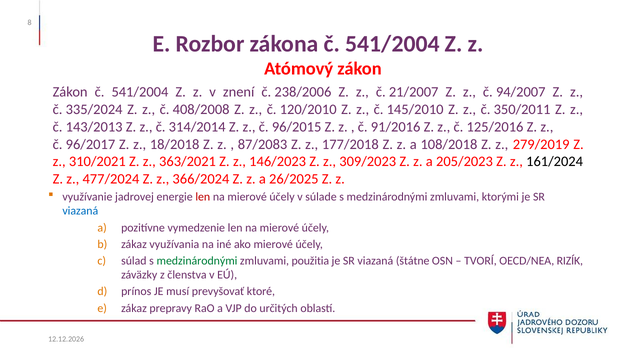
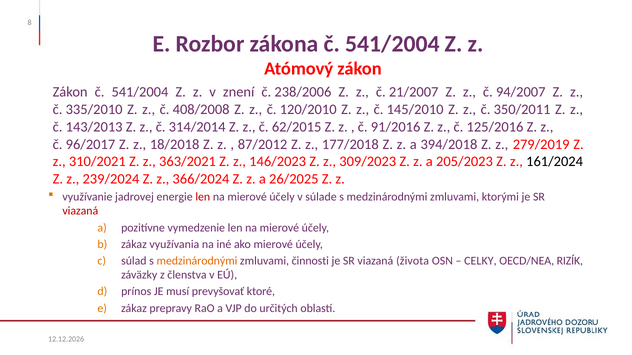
335/2024: 335/2024 -> 335/2010 (94, 110)
96/2015: 96/2015 -> 62/2015 (297, 127)
87/2083: 87/2083 -> 87/2012 (263, 144)
108/2018: 108/2018 -> 394/2018 (449, 144)
477/2024: 477/2024 -> 239/2024 (111, 179)
viazaná colour: blue -> red (80, 211)
medzinárodnými colour: green -> orange (197, 261)
použitia: použitia -> činnosti (310, 261)
štátne: štátne -> života (413, 261)
TVORÍ: TVORÍ -> CELKY (480, 261)
